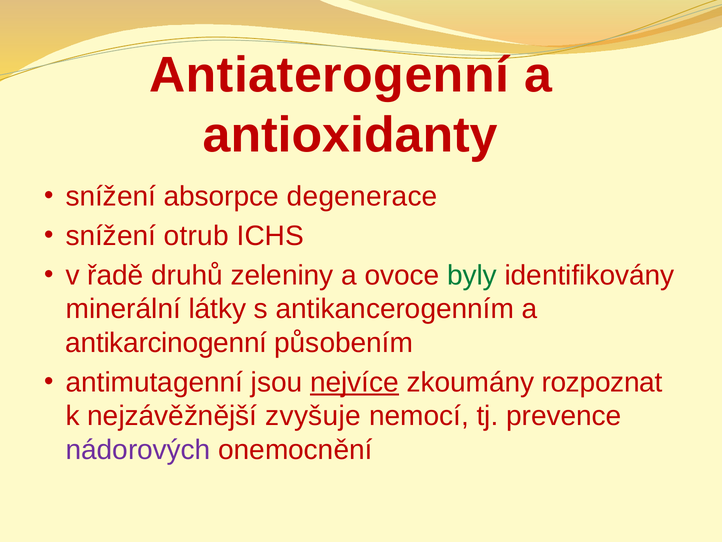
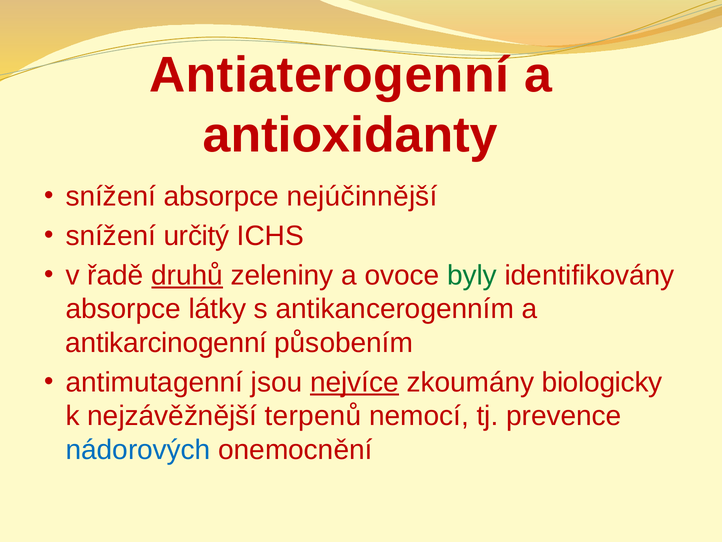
degenerace: degenerace -> nejúčinnější (362, 197)
otrub: otrub -> určitý (197, 236)
druhů underline: none -> present (187, 275)
minerální: minerální -> absorpce (123, 309)
rozpoznat: rozpoznat -> biologicky (602, 382)
zvyšuje: zvyšuje -> terpenů (313, 416)
nádorových colour: purple -> blue (138, 449)
